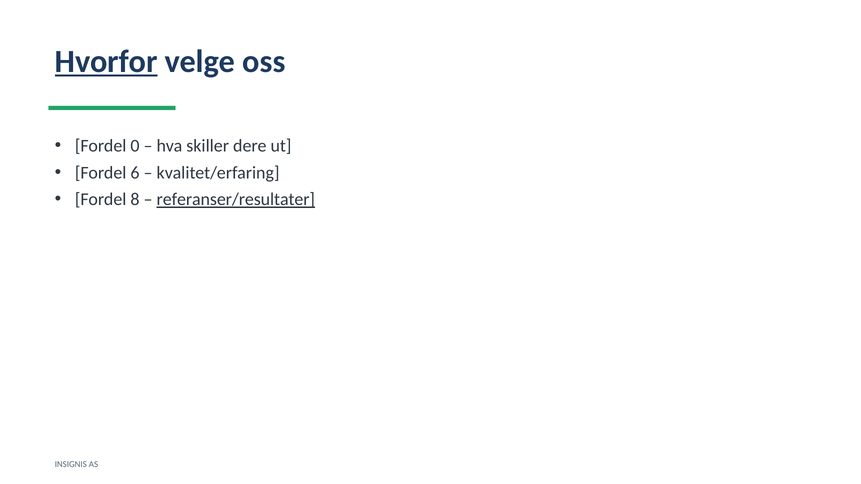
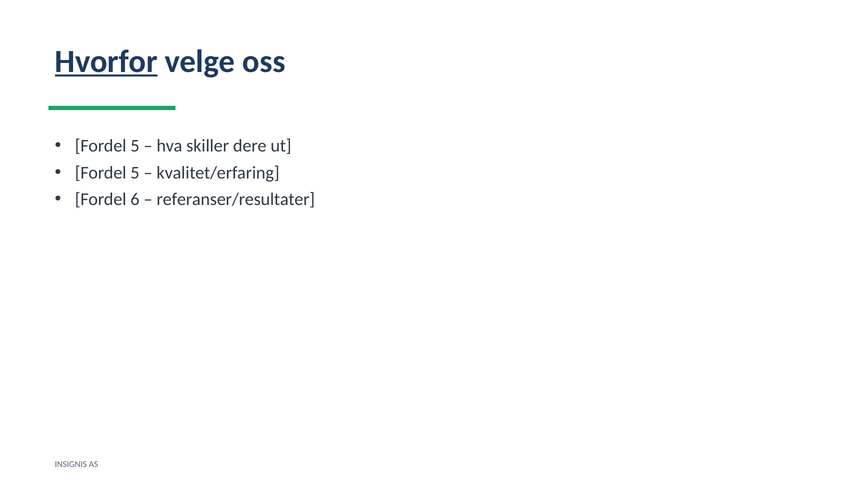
0: 0 -> 5 (135, 146)
6: 6 -> 5 (135, 173)
8: 8 -> 6 (135, 200)
referanser/resultater underline: present -> none (236, 200)
